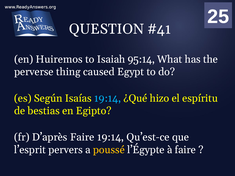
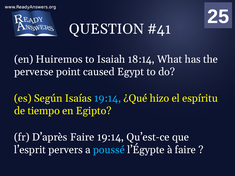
95:14: 95:14 -> 18:14 (141, 59)
thing: thing -> point (68, 72)
bestias: bestias -> tiempo (44, 111)
poussé colour: yellow -> light blue (109, 150)
